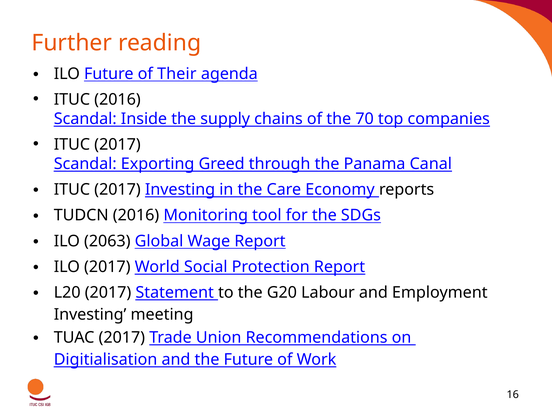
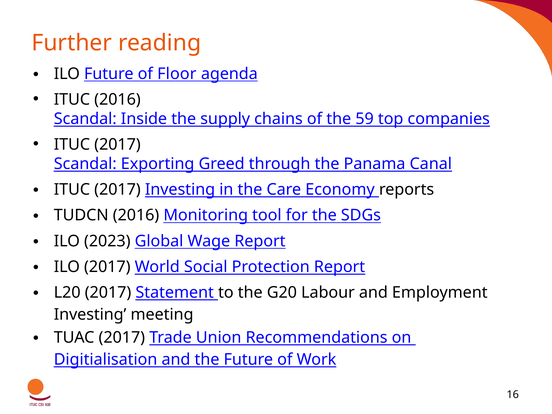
Their: Their -> Floor (177, 74)
70: 70 -> 59 (365, 119)
2063: 2063 -> 2023 (107, 241)
